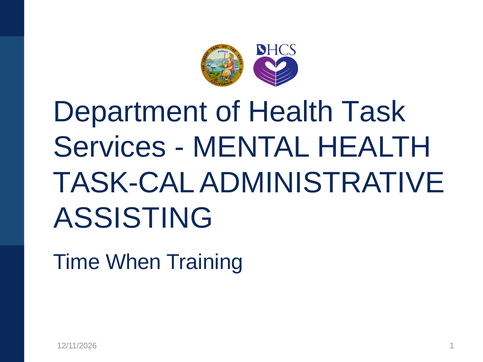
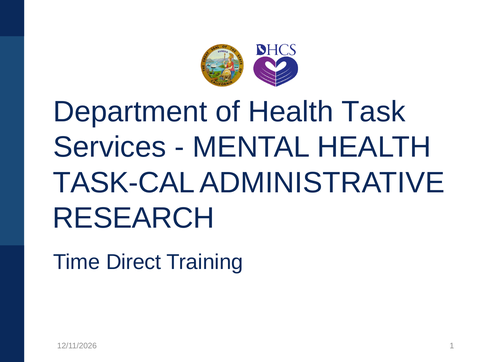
ASSISTING: ASSISTING -> RESEARCH (134, 218)
When: When -> Direct (134, 262)
